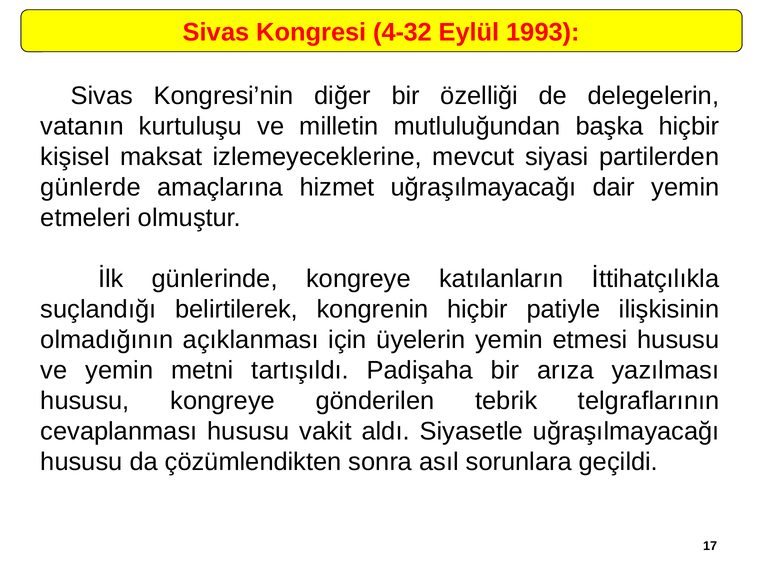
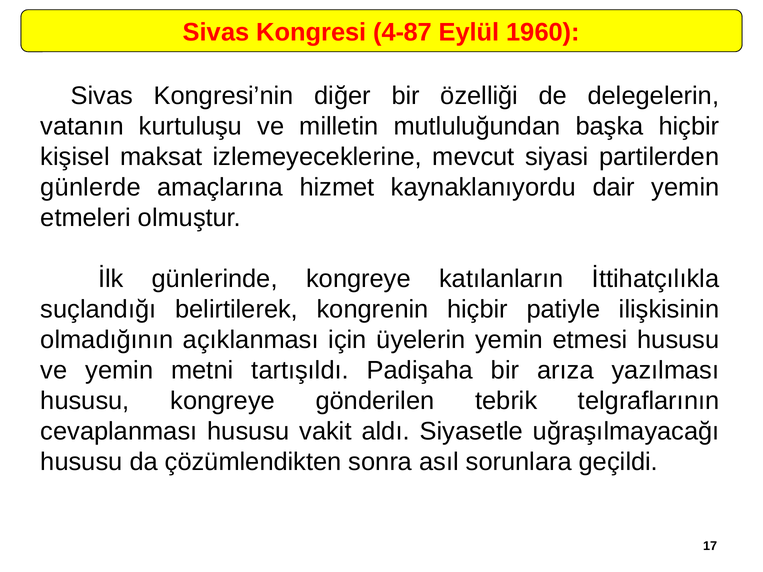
4-32: 4-32 -> 4-87 (403, 32)
1993: 1993 -> 1960 (543, 32)
hizmet uğraşılmayacağı: uğraşılmayacağı -> kaynaklanıyordu (483, 188)
